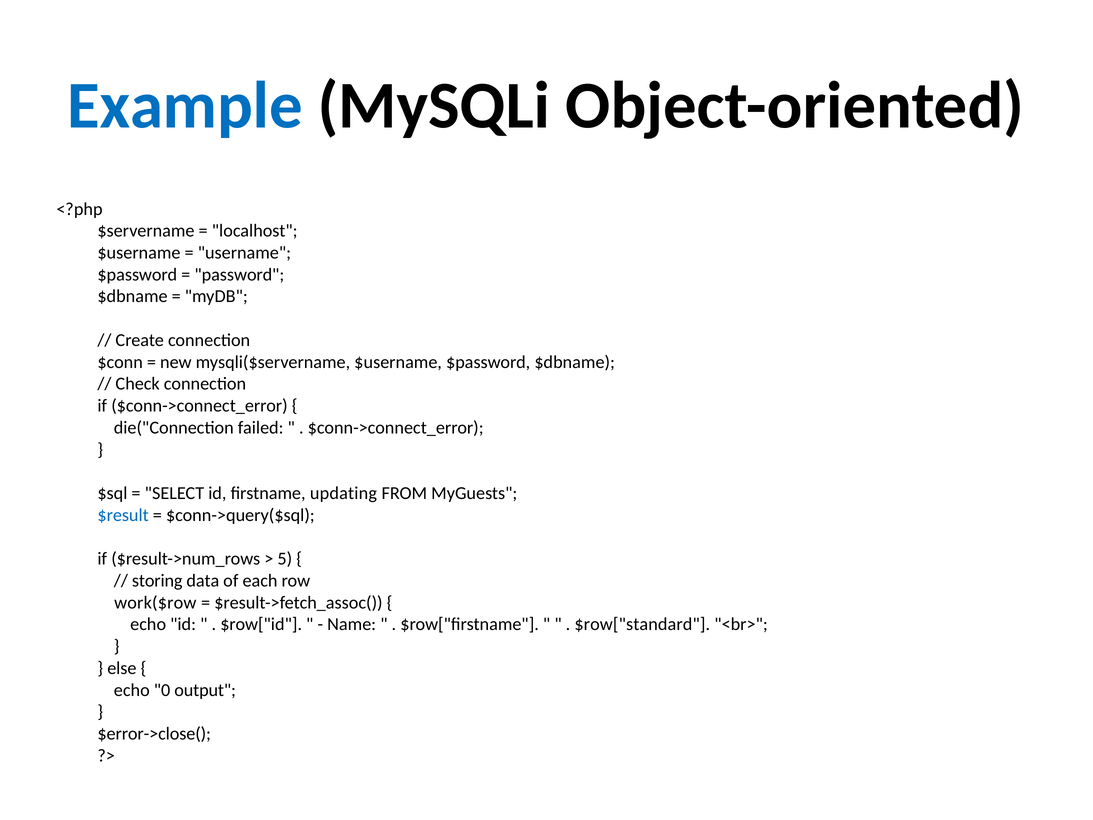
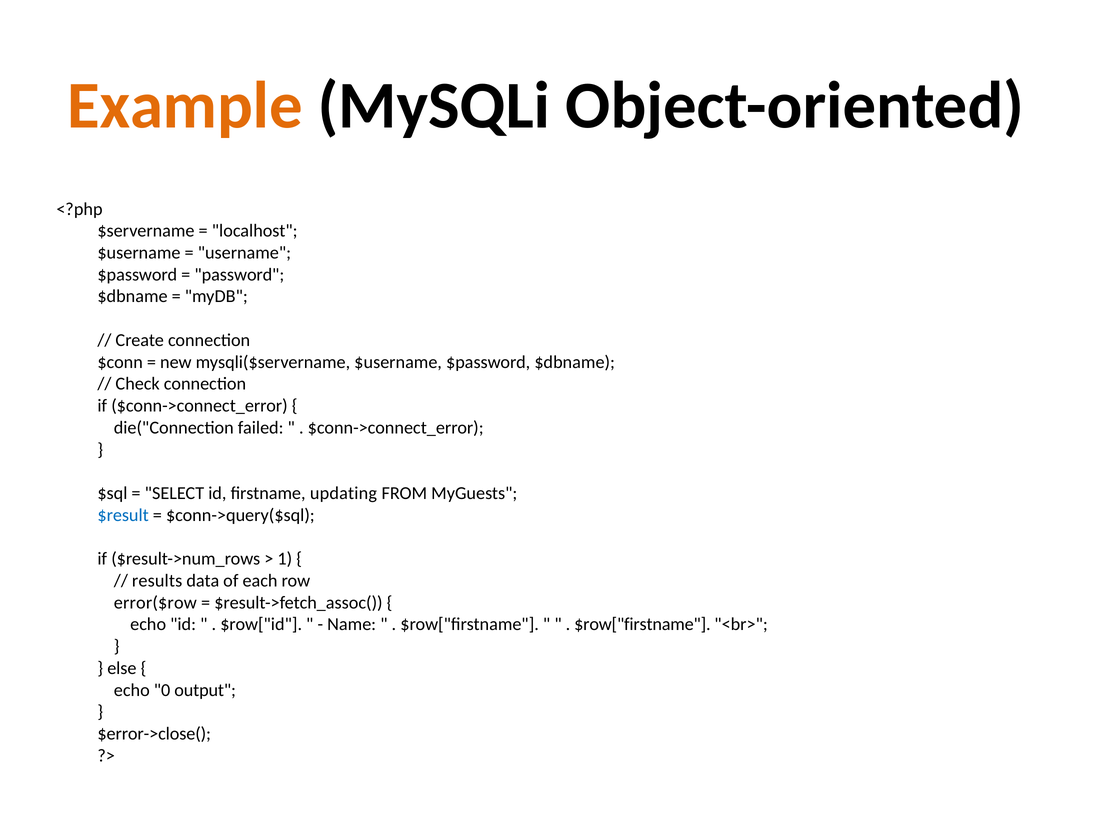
Example colour: blue -> orange (185, 106)
5: 5 -> 1 (285, 559)
storing: storing -> results (157, 581)
work($row: work($row -> error($row (155, 602)
$row["standard: $row["standard -> $row["firstname (642, 624)
